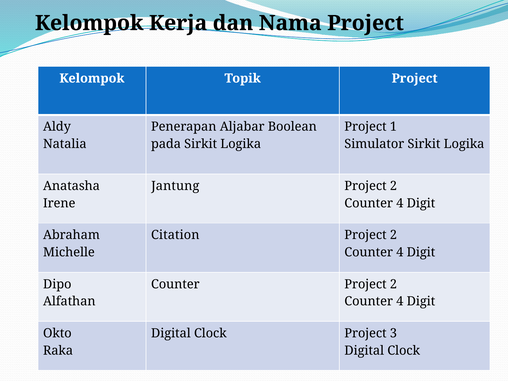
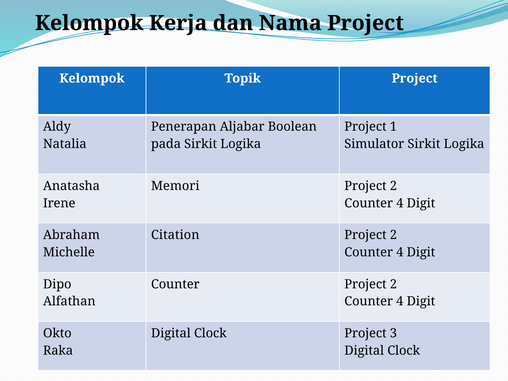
Jantung: Jantung -> Memori (175, 186)
